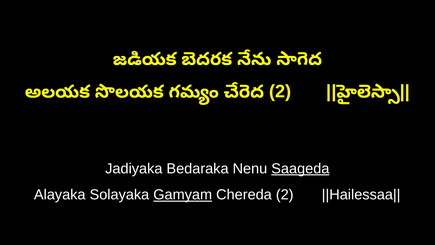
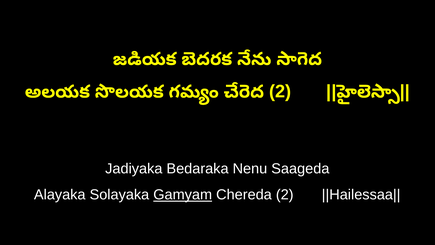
Saageda underline: present -> none (300, 168)
